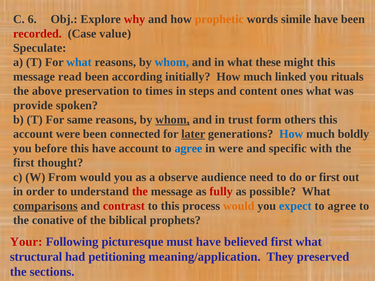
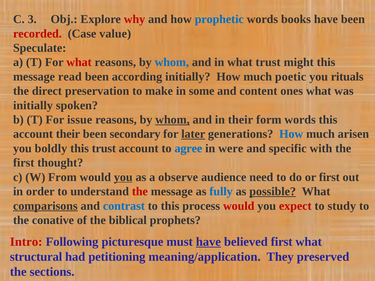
6: 6 -> 3 (32, 19)
prophetic colour: orange -> blue (219, 19)
simile: simile -> books (296, 19)
what colour: blue -> red (79, 62)
what these: these -> trust (268, 62)
linked: linked -> poetic (291, 77)
above: above -> direct (47, 91)
times: times -> make (159, 91)
steps: steps -> some (202, 91)
provide: provide -> initially (33, 105)
same: same -> issue (80, 120)
in trust: trust -> their (240, 120)
form others: others -> words (300, 120)
account were: were -> their (68, 134)
connected: connected -> secondary (135, 134)
boldly: boldly -> arisen (353, 134)
before: before -> boldly (51, 149)
this have: have -> trust (104, 149)
you underline: none -> present (123, 177)
fully colour: red -> blue (221, 192)
possible underline: none -> present (273, 192)
contrast colour: red -> blue (124, 206)
would colour: orange -> red (239, 206)
expect colour: blue -> red (295, 206)
agree: agree -> study (342, 206)
Your: Your -> Intro (26, 242)
have underline: none -> present (208, 242)
